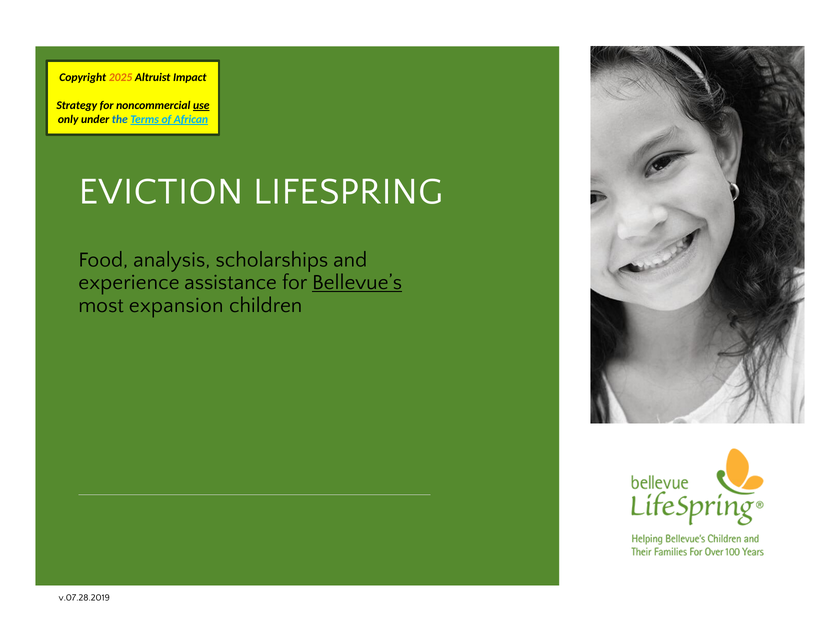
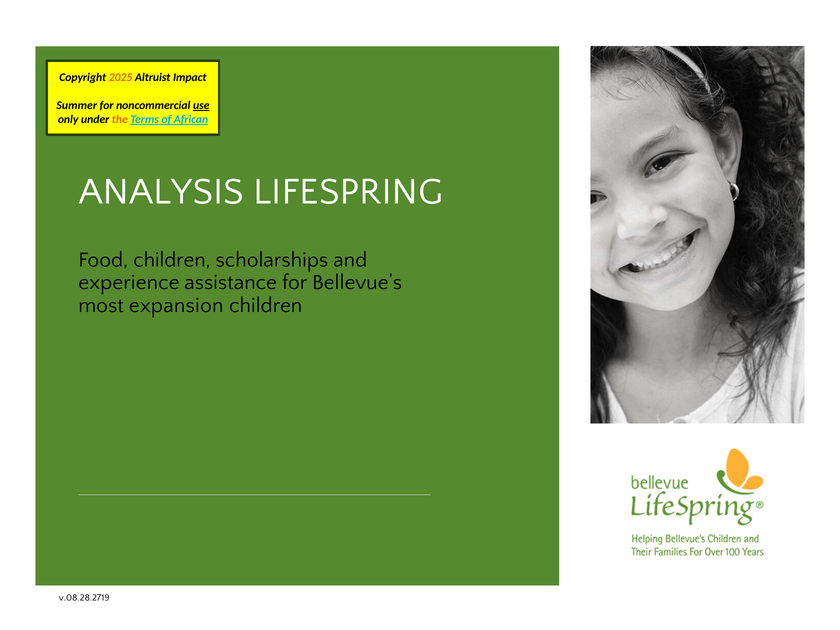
Strategy: Strategy -> Summer (77, 105)
the colour: blue -> orange (120, 119)
EVICTION: EVICTION -> ANALYSIS (161, 192)
Food analysis: analysis -> children (172, 260)
Bellevue’s underline: present -> none (357, 282)
v.07.28.2019: v.07.28.2019 -> v.08.28.2719 (84, 598)
